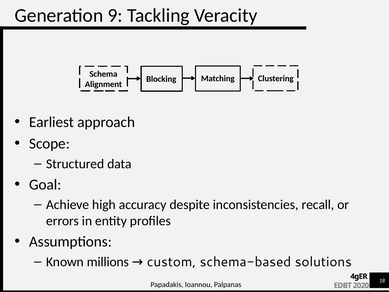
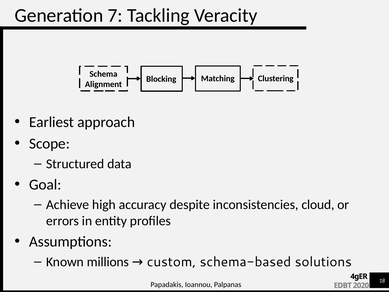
9: 9 -> 7 (115, 15)
recall: recall -> cloud (318, 205)
